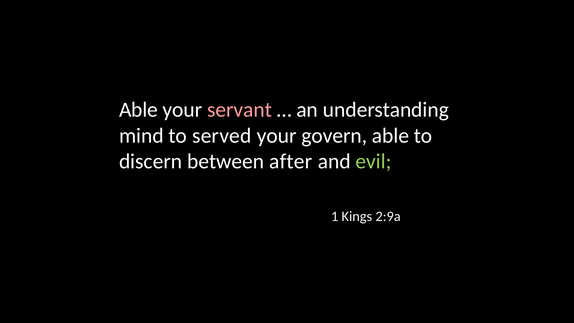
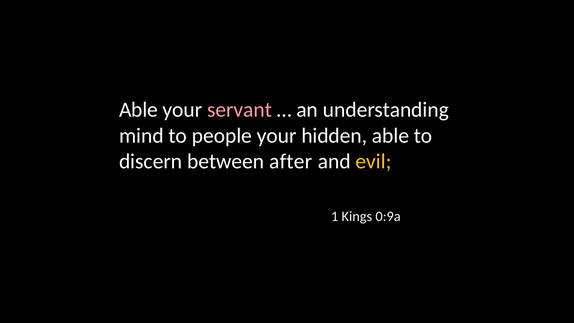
served: served -> people (222, 136)
govern: govern -> hidden (334, 136)
evil colour: light green -> yellow (374, 161)
2:9a: 2:9a -> 0:9a (388, 216)
